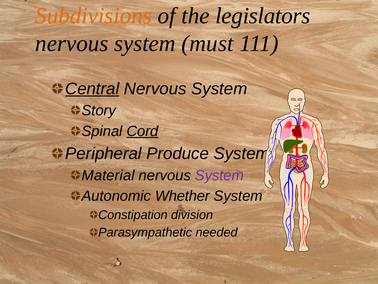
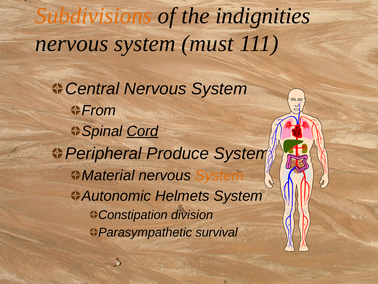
legislators: legislators -> indignities (263, 16)
Central underline: present -> none (92, 89)
Story: Story -> From (99, 110)
System colour: purple -> orange (219, 175)
Whether: Whether -> Helmets (182, 196)
needed: needed -> survival (217, 232)
